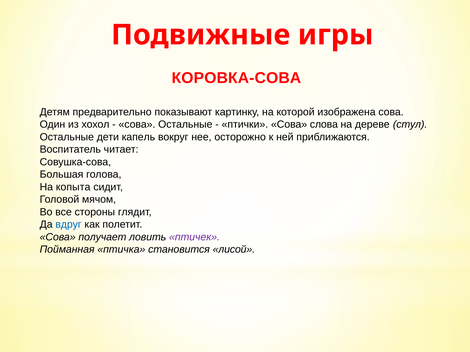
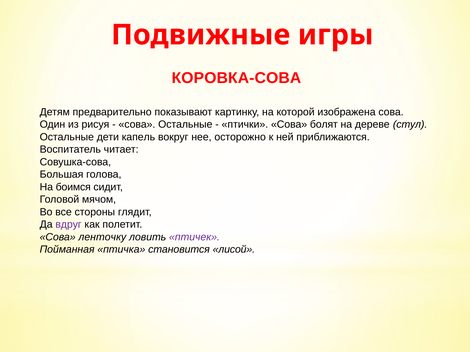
хохол: хохол -> рисуя (95, 125)
слова: слова -> болят (324, 125)
копыта: копыта -> боимся (73, 187)
вдруг colour: blue -> purple (69, 225)
получает: получает -> ленточку (102, 237)
